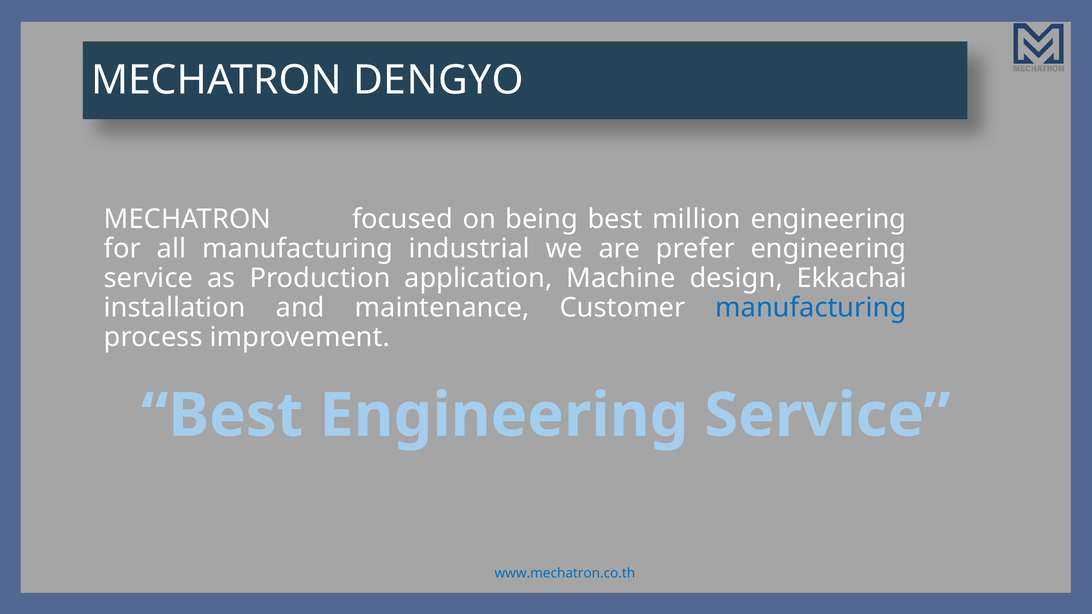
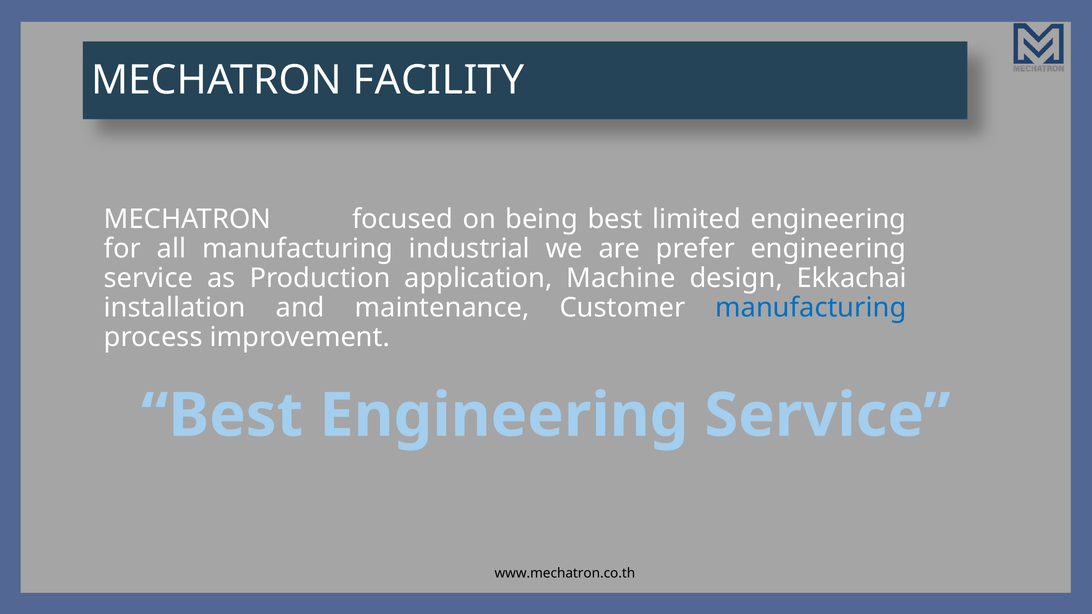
DENGYO: DENGYO -> FACILITY (439, 80)
million: million -> limited (697, 219)
www.mechatron.co.th colour: blue -> black (565, 574)
